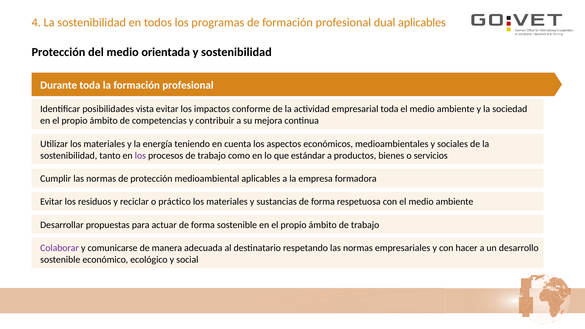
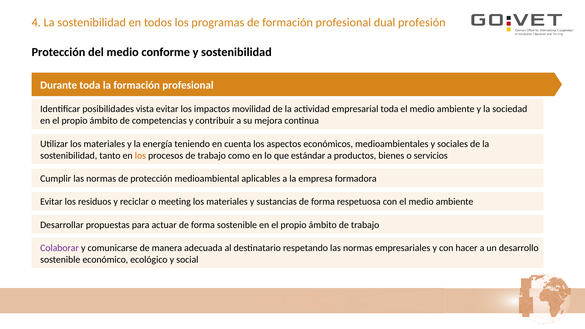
dual aplicables: aplicables -> profesión (422, 22)
orientada: orientada -> conforme (166, 52)
conforme: conforme -> movilidad (251, 109)
los colour: purple -> orange (140, 156)
práctico: práctico -> meeting (175, 202)
